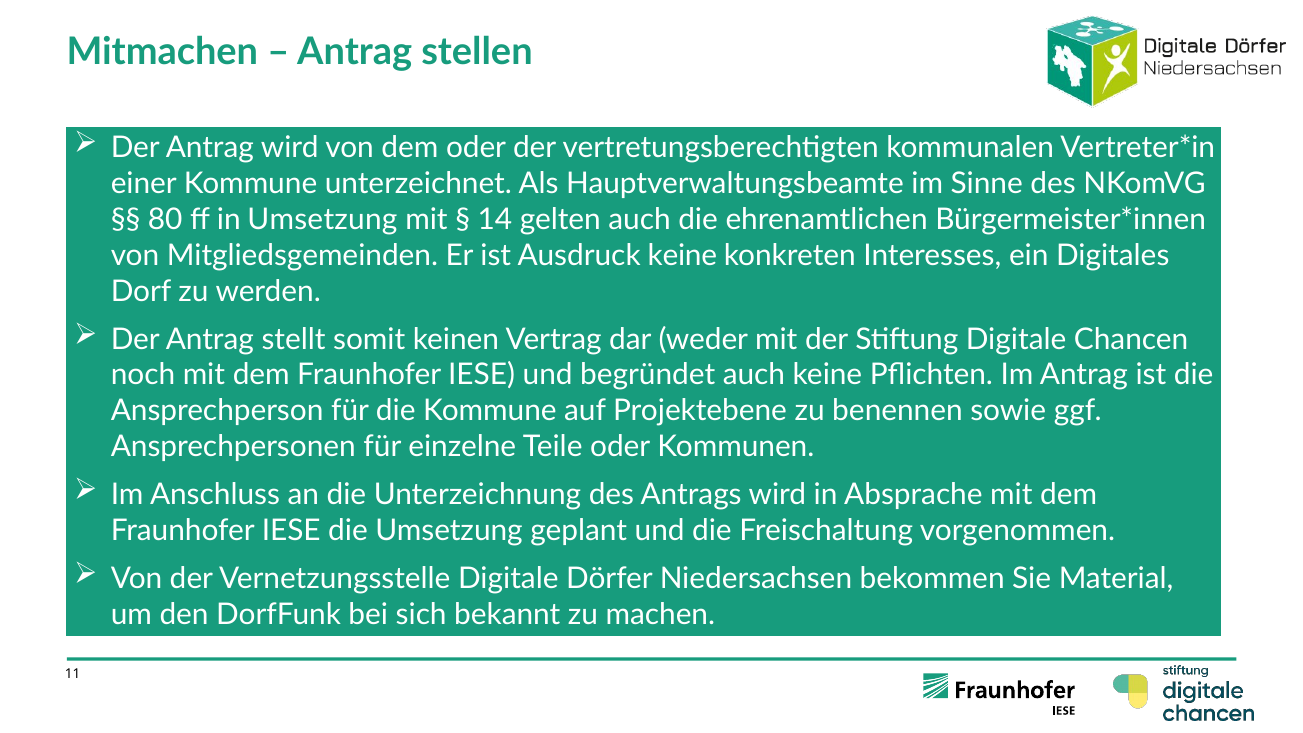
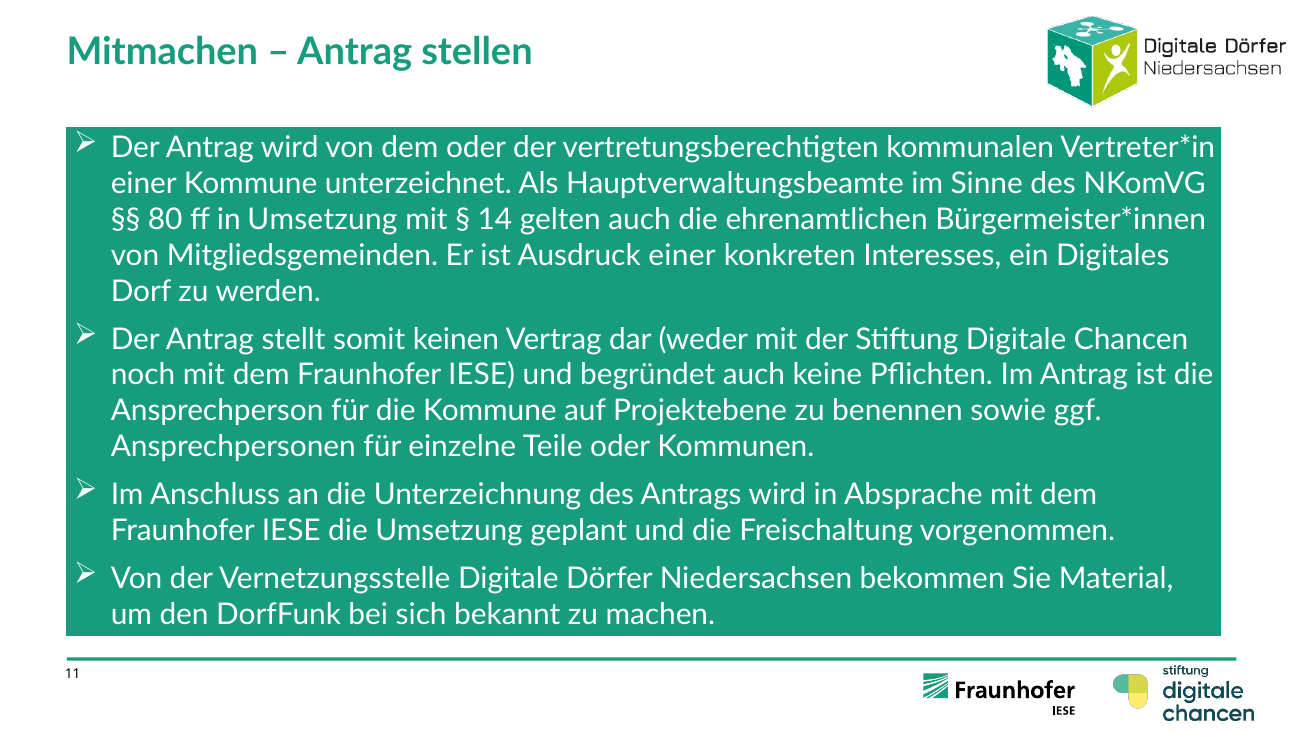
Ausdruck keine: keine -> einer (682, 255)
